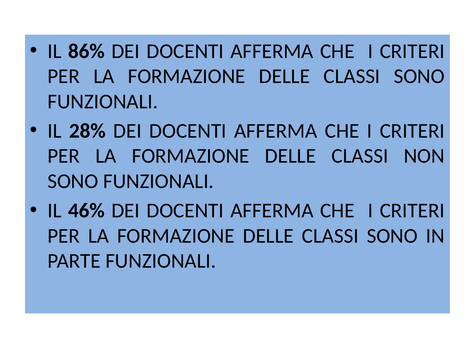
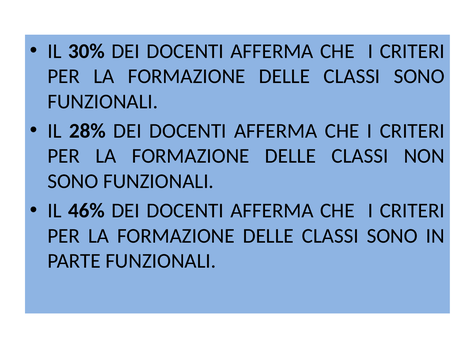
86%: 86% -> 30% (86, 51)
